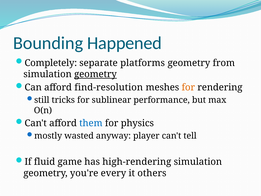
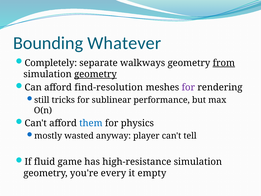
Happened: Happened -> Whatever (124, 43)
platforms: platforms -> walkways (143, 63)
from underline: none -> present (224, 63)
for colour: orange -> purple (188, 87)
high-rendering: high-rendering -> high-resistance (137, 162)
others: others -> empty (152, 173)
